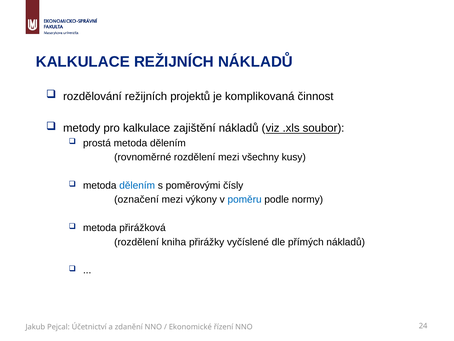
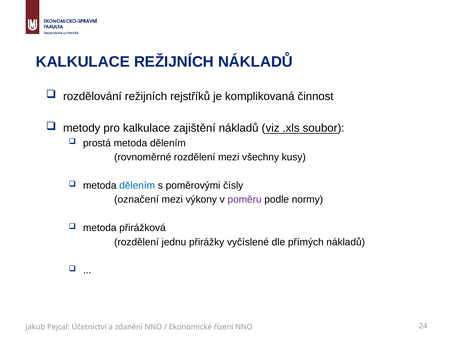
projektů: projektů -> rejstříků (190, 96)
poměru colour: blue -> purple (245, 199)
kniha: kniha -> jednu (174, 242)
